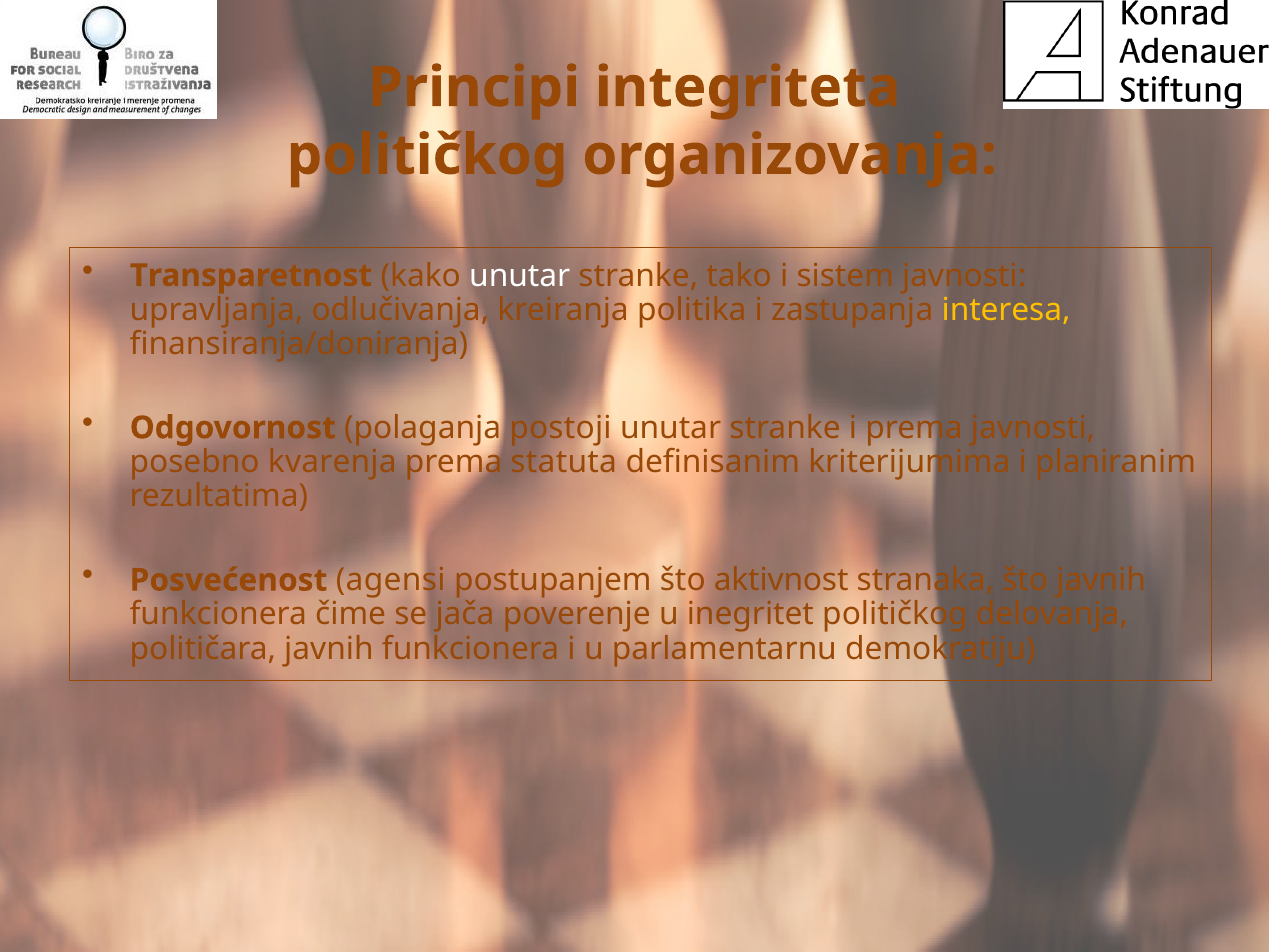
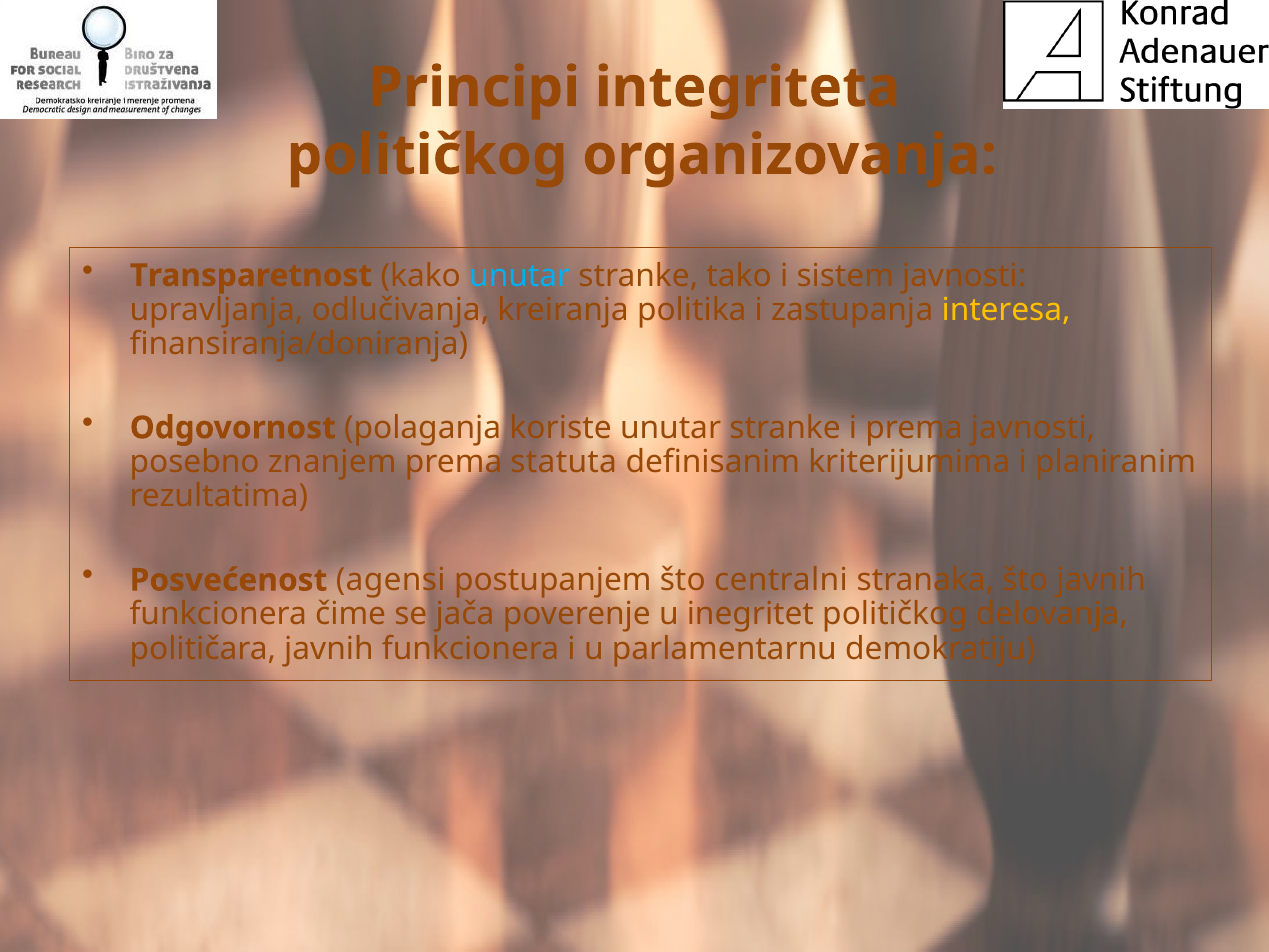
unutar colour: white -> light blue (520, 275)
postoji: postoji -> koriste (561, 428)
kvarenja: kvarenja -> znanjem (332, 462)
aktivnost: aktivnost -> centralni (781, 580)
